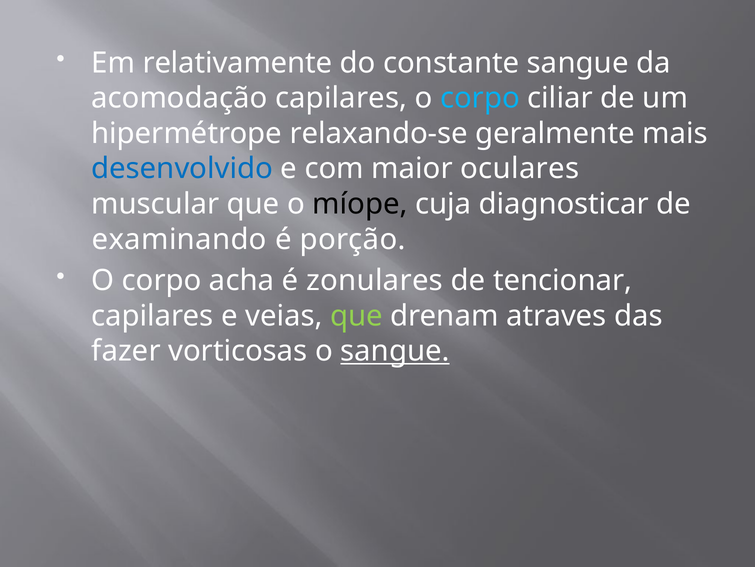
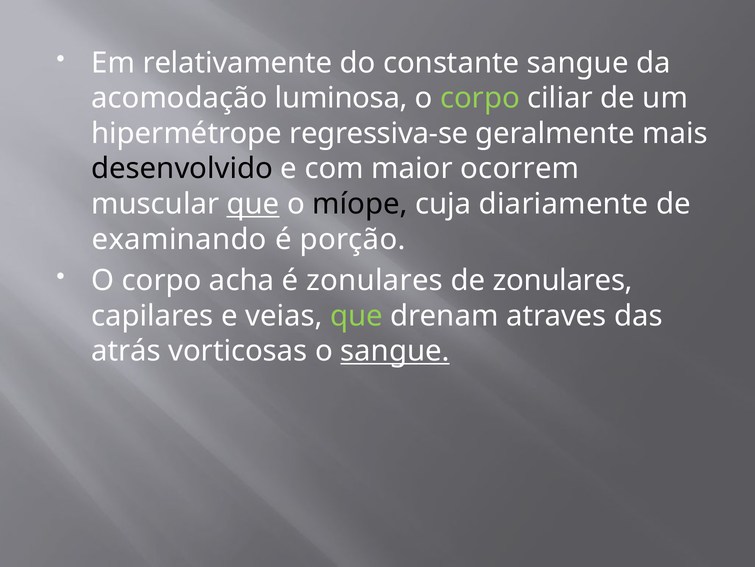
acomodação capilares: capilares -> luminosa (341, 98)
corpo colour: light blue -> light green (480, 98)
relaxando-se: relaxando-se -> regressiva-se (379, 133)
desenvolvido colour: blue -> black (182, 169)
oculares: oculares -> ocorrem (520, 169)
que underline: none -> present (253, 204)
diagnosticar: diagnosticar -> diariamente (564, 204)
de tencionar: tencionar -> zonulares (563, 280)
fazer: fazer -> atrás (126, 351)
